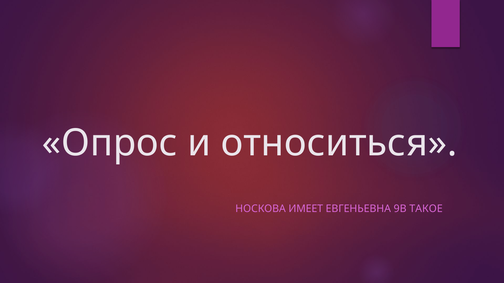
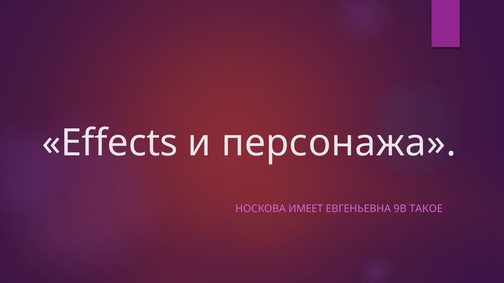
Опрос: Опрос -> Effects (110, 143)
относиться: относиться -> персонажа (339, 143)
